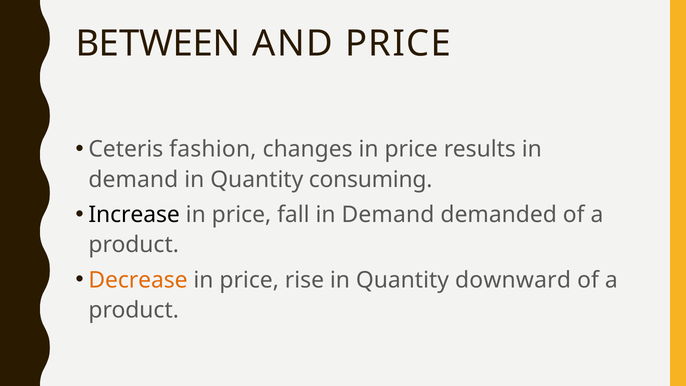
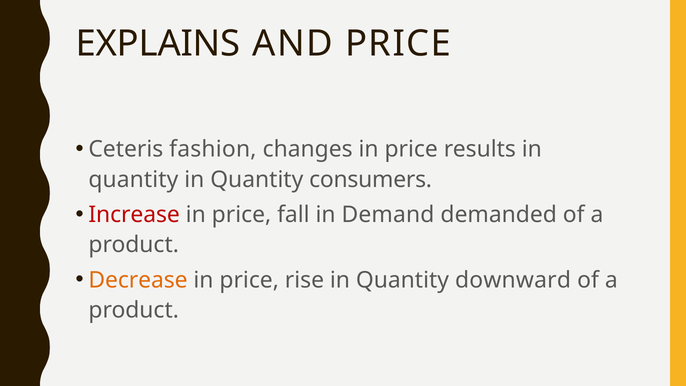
BETWEEN: BETWEEN -> EXPLAINS (158, 44)
demand: demand -> quantity (133, 179)
consuming: consuming -> consumers (371, 179)
Increase colour: black -> red (134, 215)
